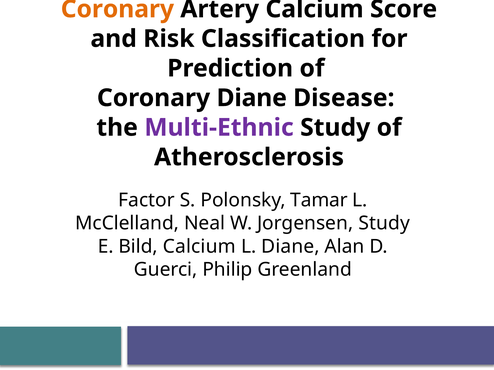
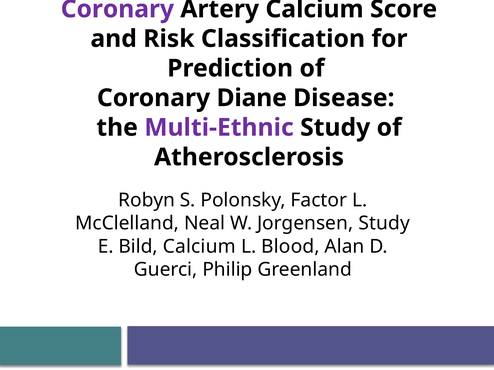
Coronary colour: orange -> purple (117, 9)
Factor: Factor -> Robyn (147, 201)
Tamar: Tamar -> Factor (319, 201)
L Diane: Diane -> Blood (290, 247)
